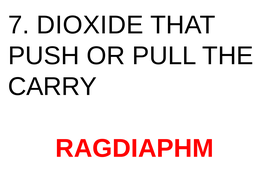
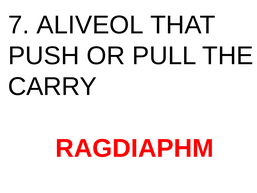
DIOXIDE: DIOXIDE -> ALIVEOL (90, 25)
